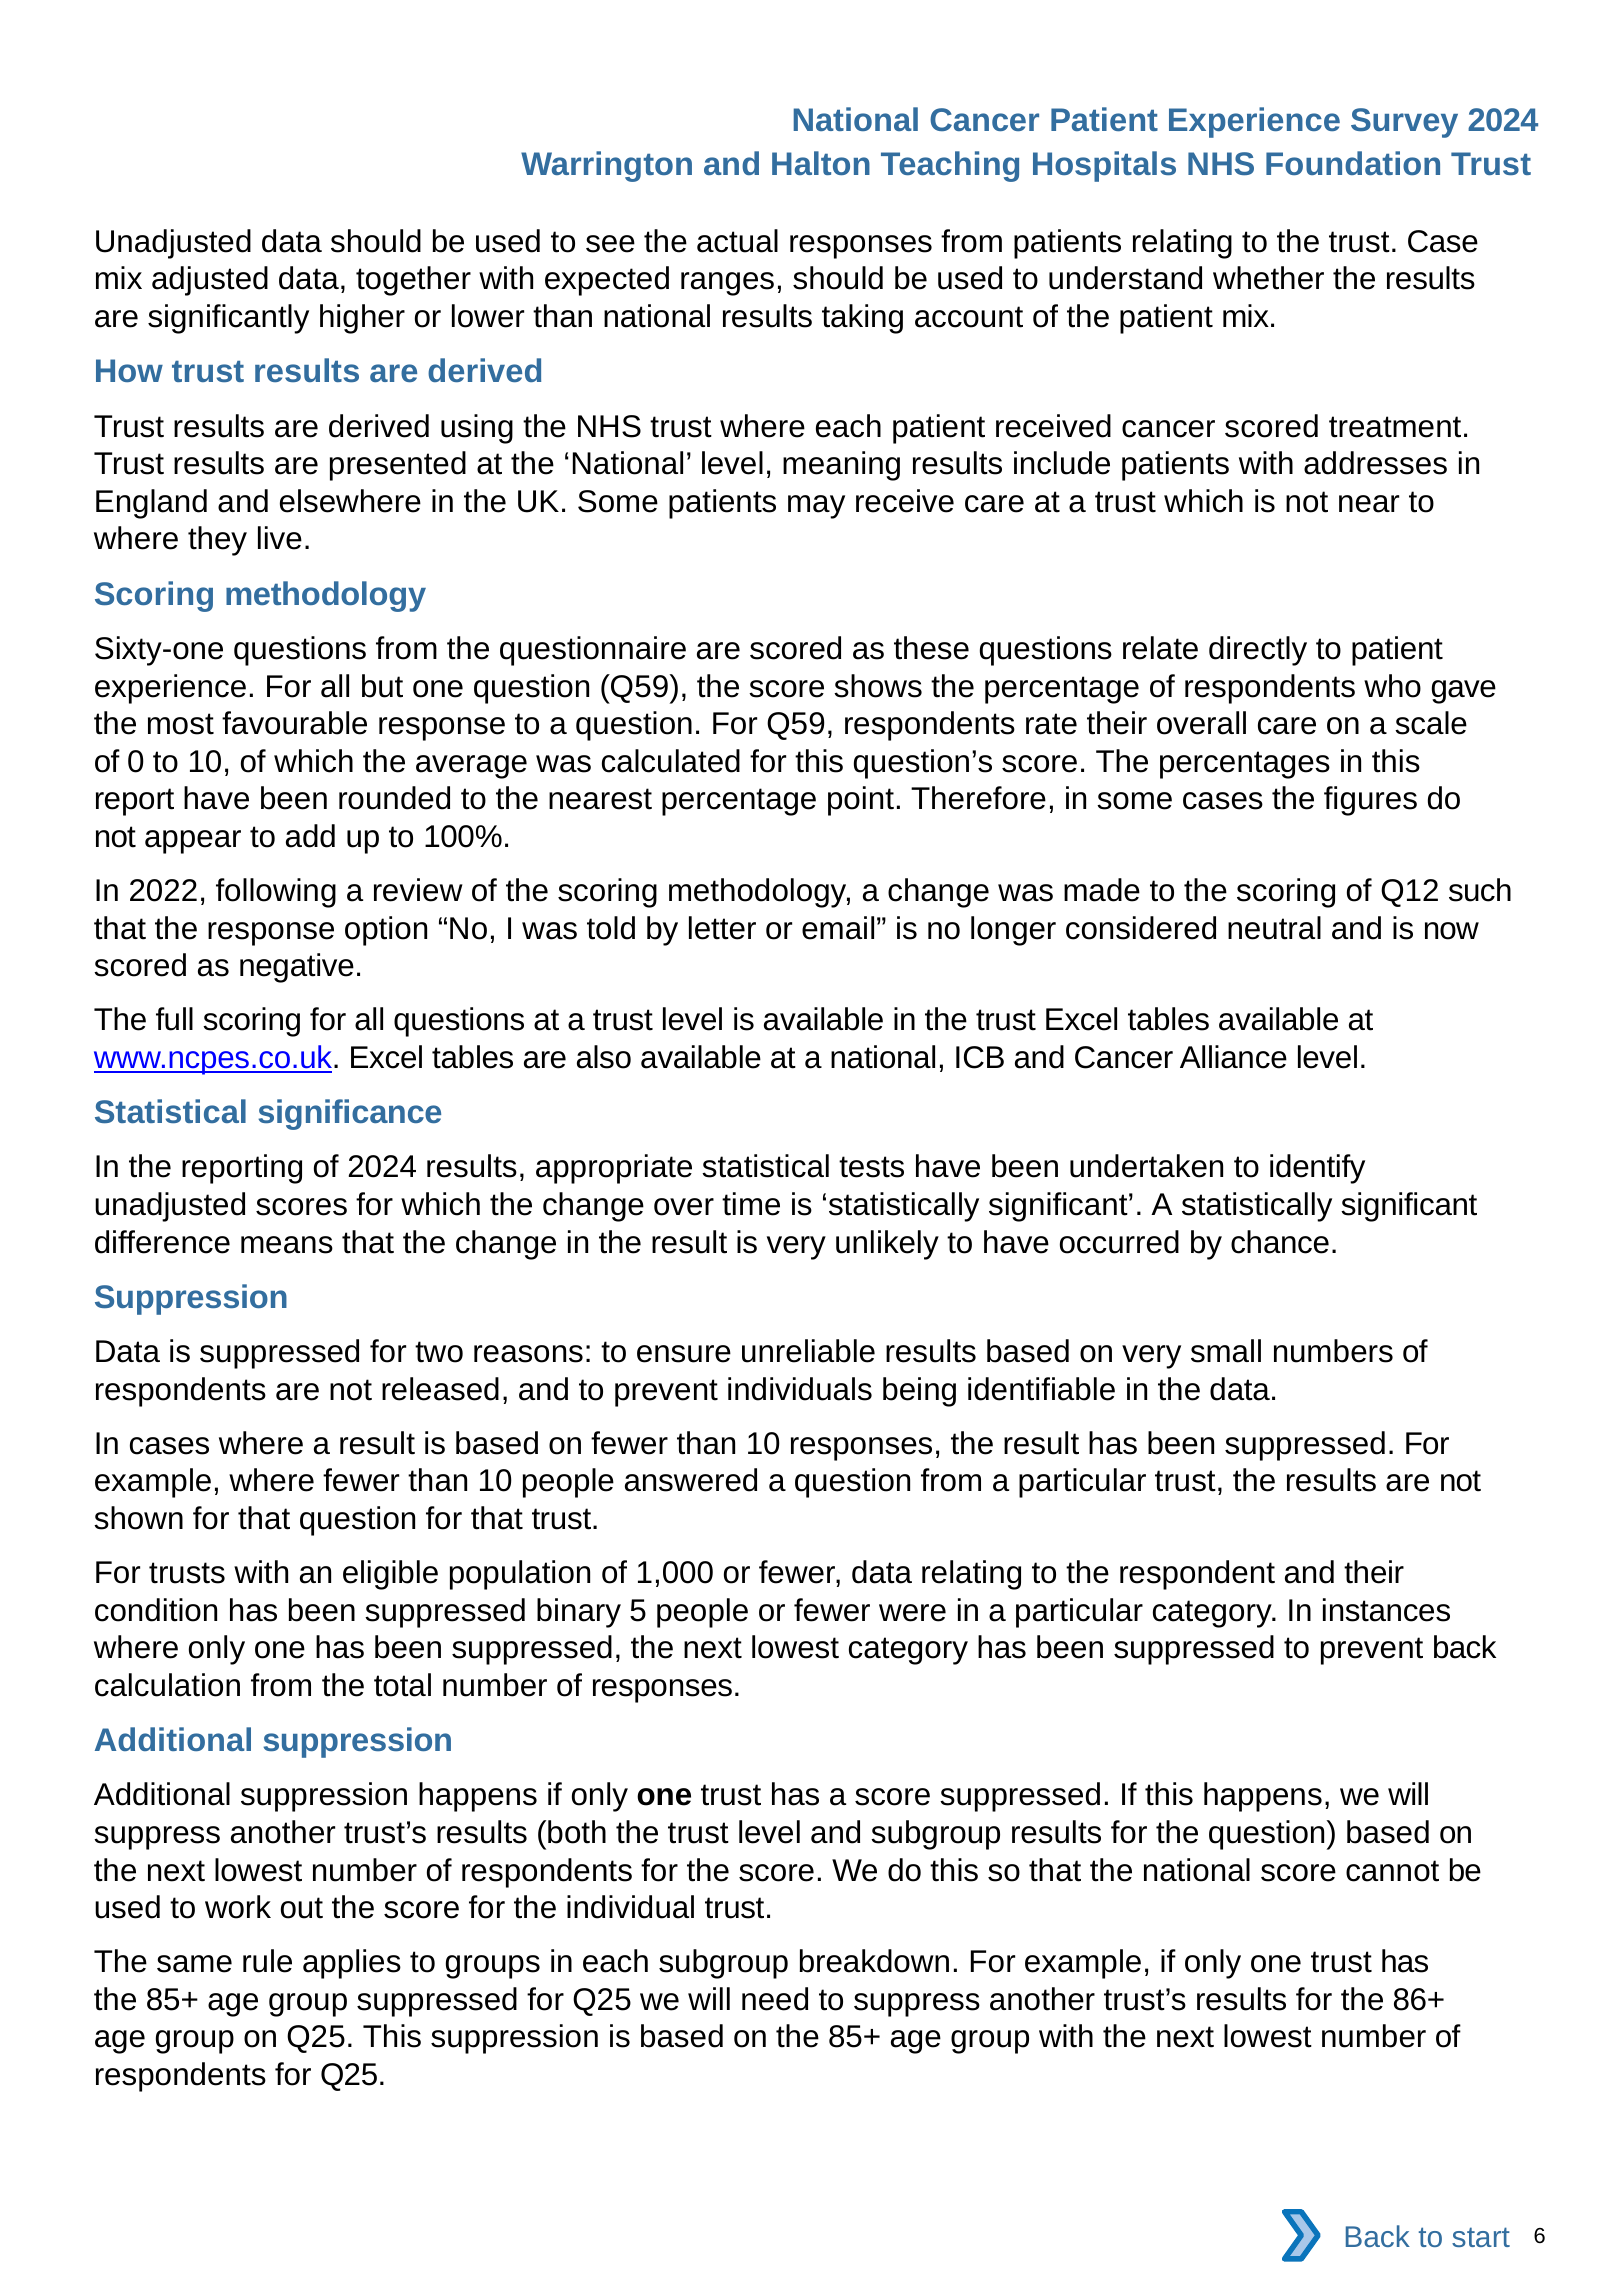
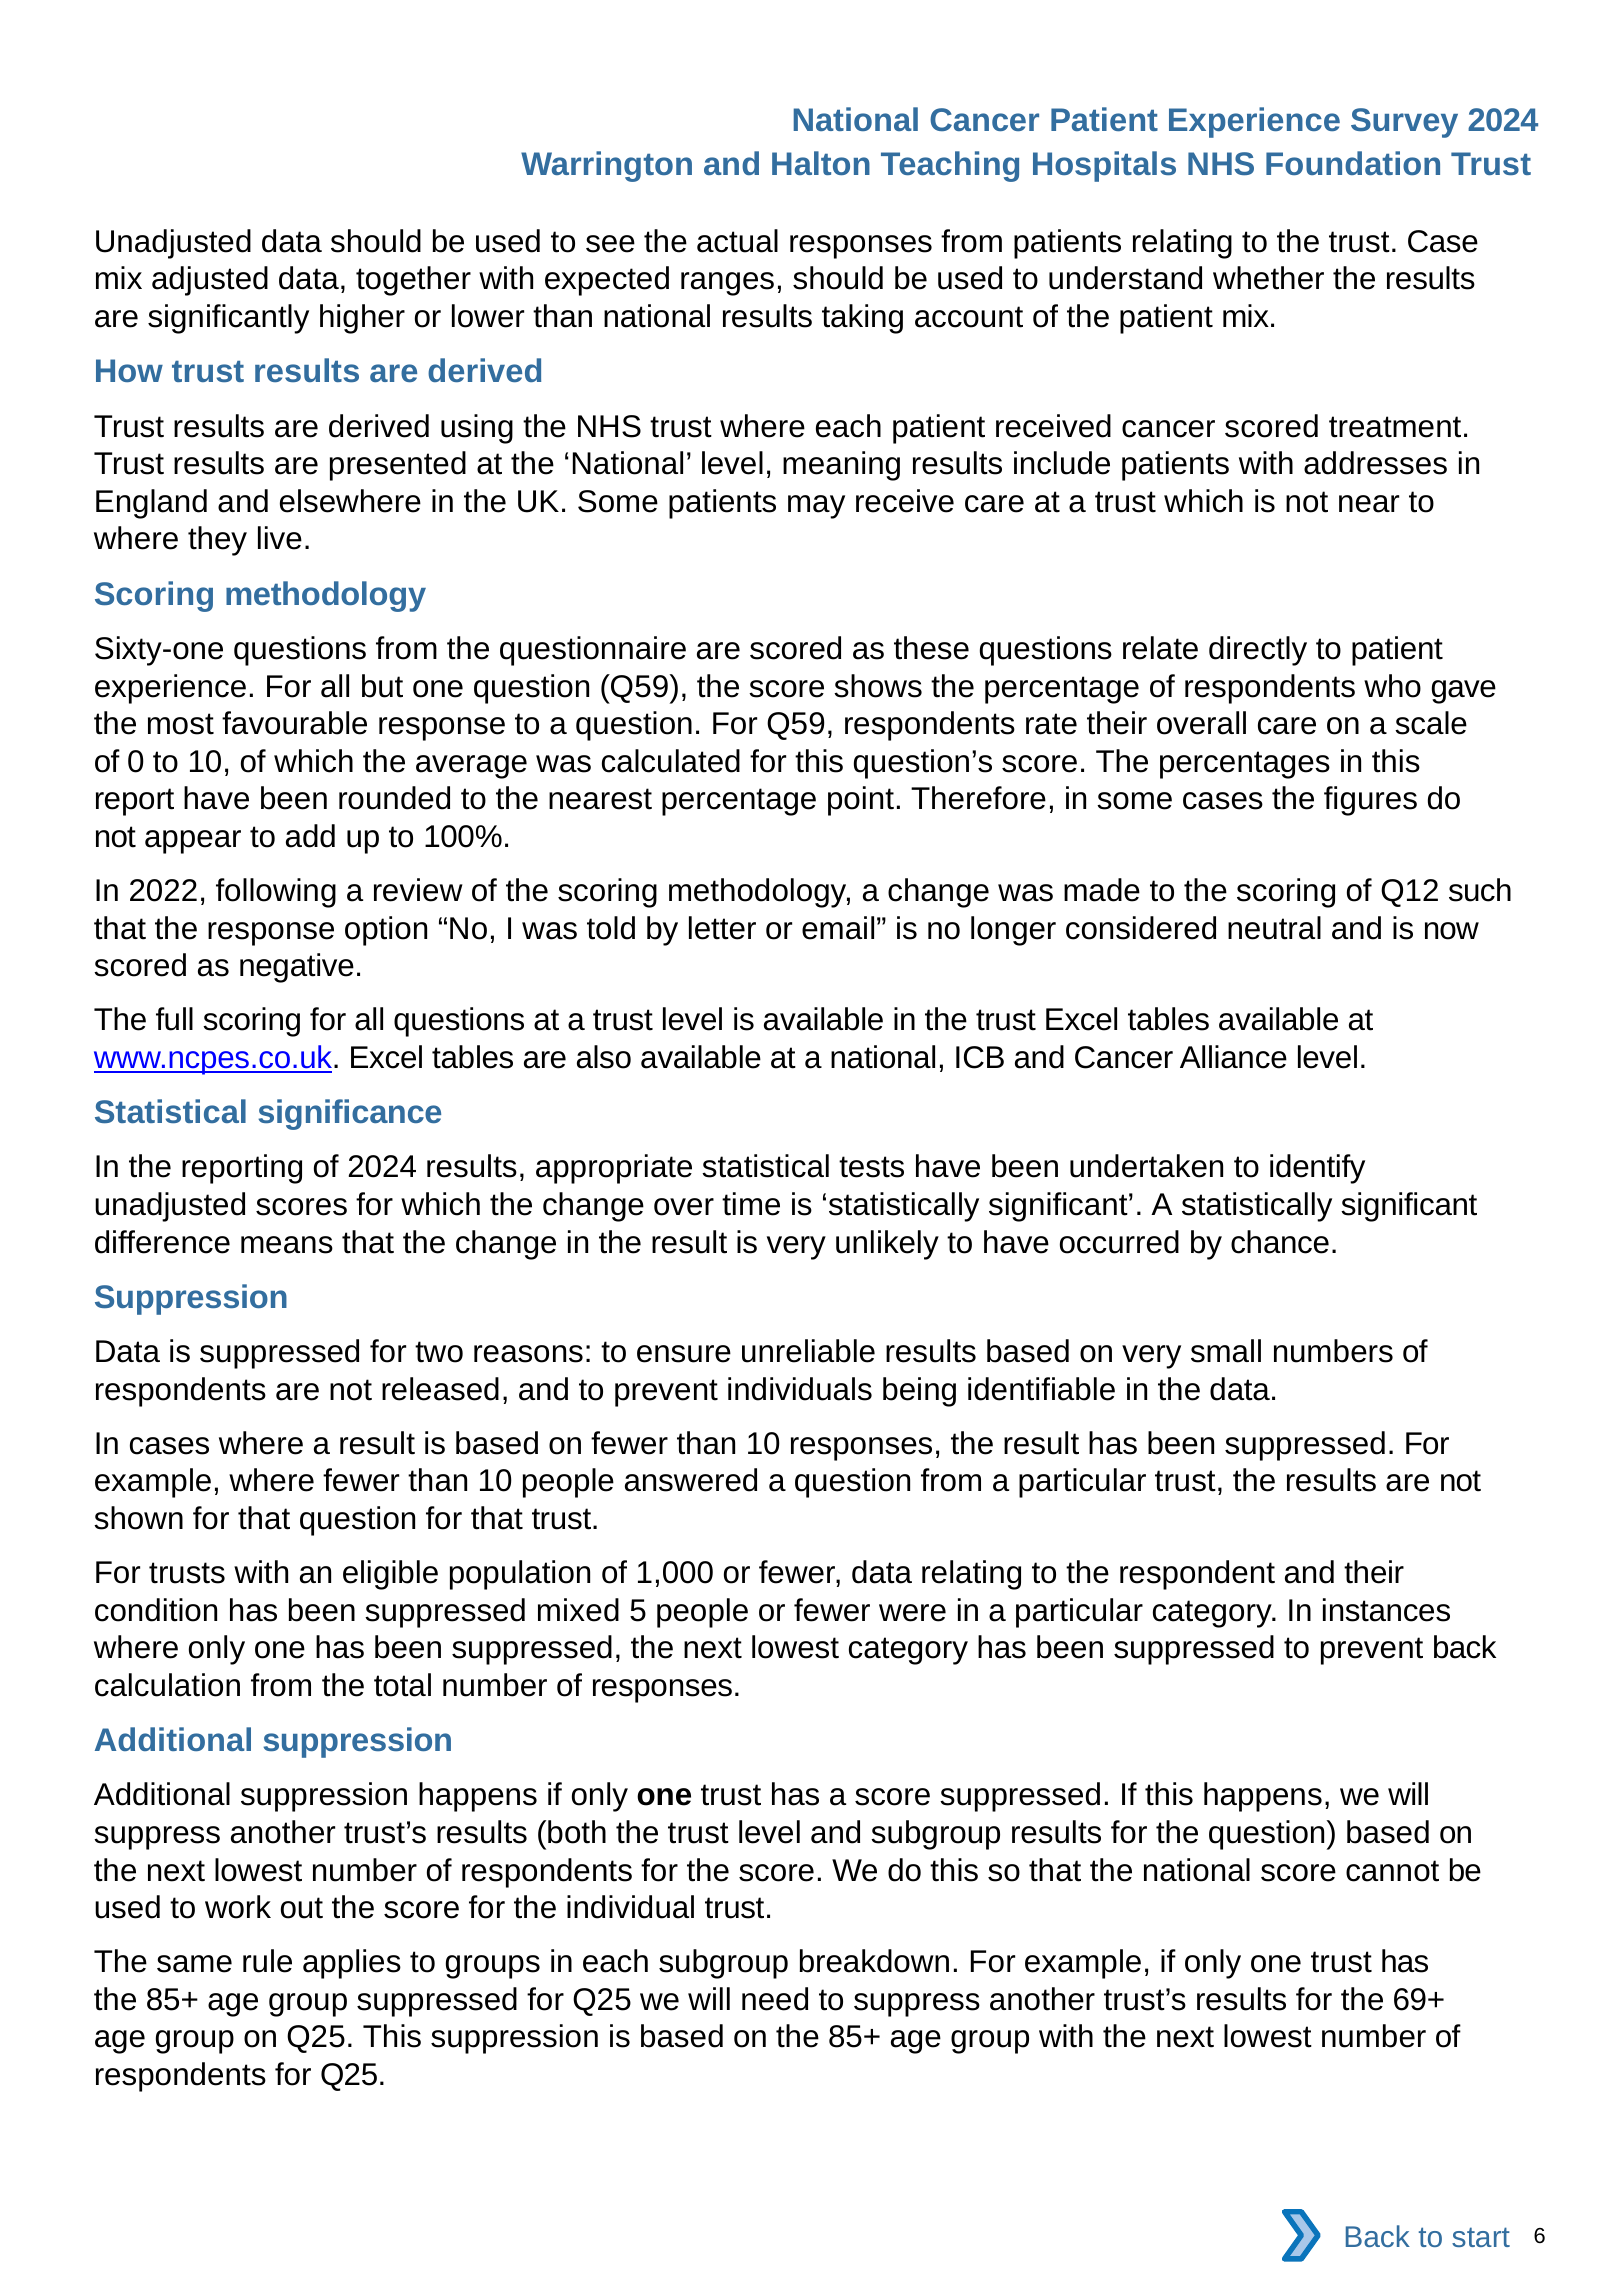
binary: binary -> mixed (578, 1611)
86+: 86+ -> 69+ (1419, 2000)
